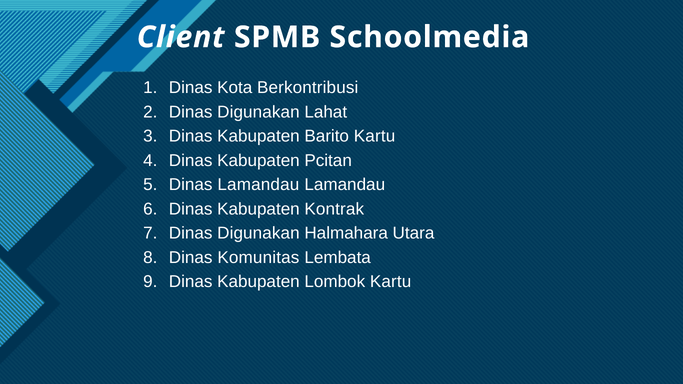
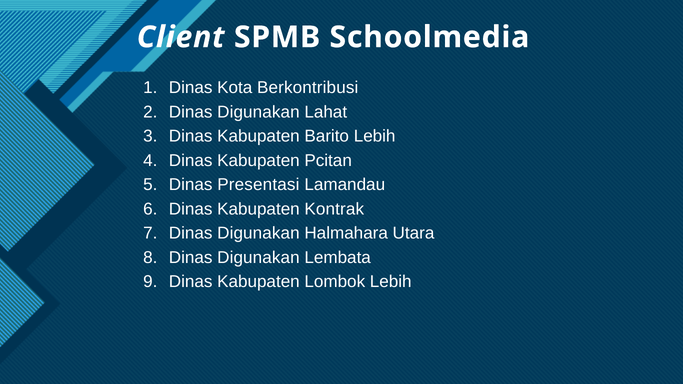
Barito Kartu: Kartu -> Lebih (375, 136)
Dinas Lamandau: Lamandau -> Presentasi (258, 185)
Komunitas: Komunitas -> Digunakan (258, 258)
Lombok Kartu: Kartu -> Lebih (391, 282)
